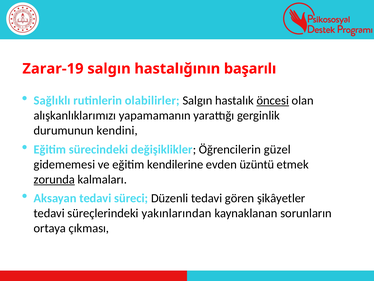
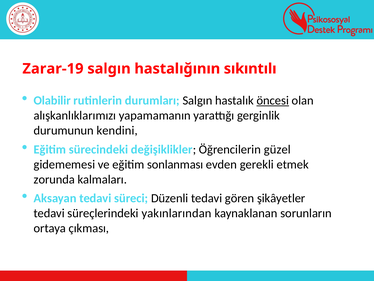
başarılı: başarılı -> sıkıntılı (250, 69)
Sağlıklı: Sağlıklı -> Olabilir (52, 100)
olabilirler: olabilirler -> durumları (152, 100)
kendilerine: kendilerine -> sonlanması (175, 164)
üzüntü: üzüntü -> gerekli (257, 164)
zorunda underline: present -> none (54, 179)
